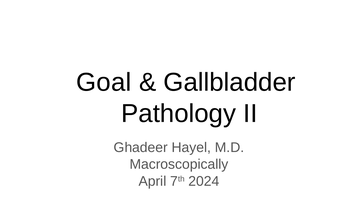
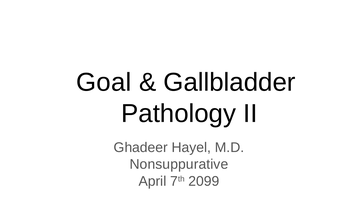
Macroscopically: Macroscopically -> Nonsuppurative (179, 164)
2024: 2024 -> 2099 (204, 181)
